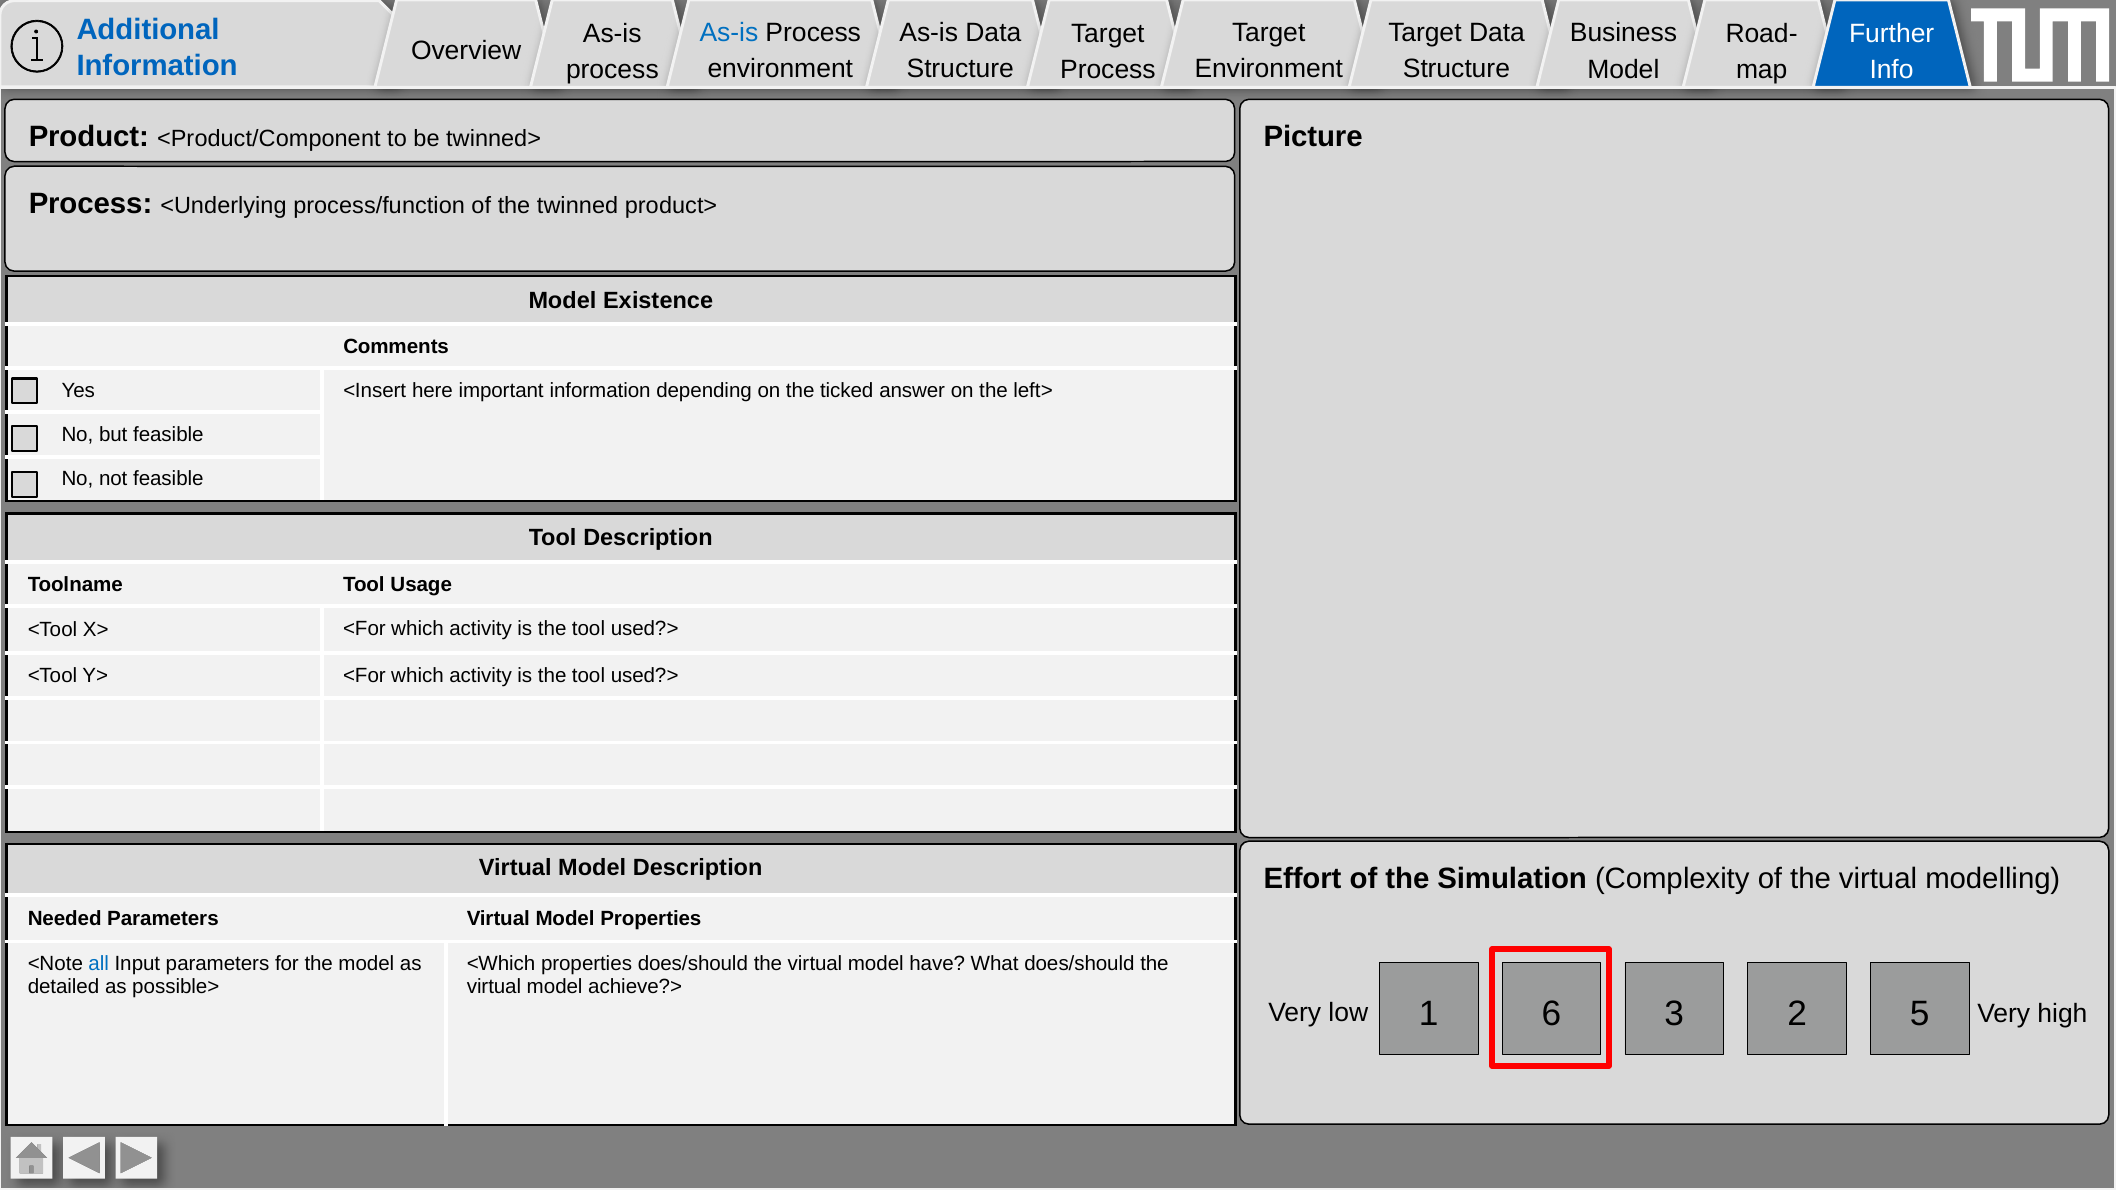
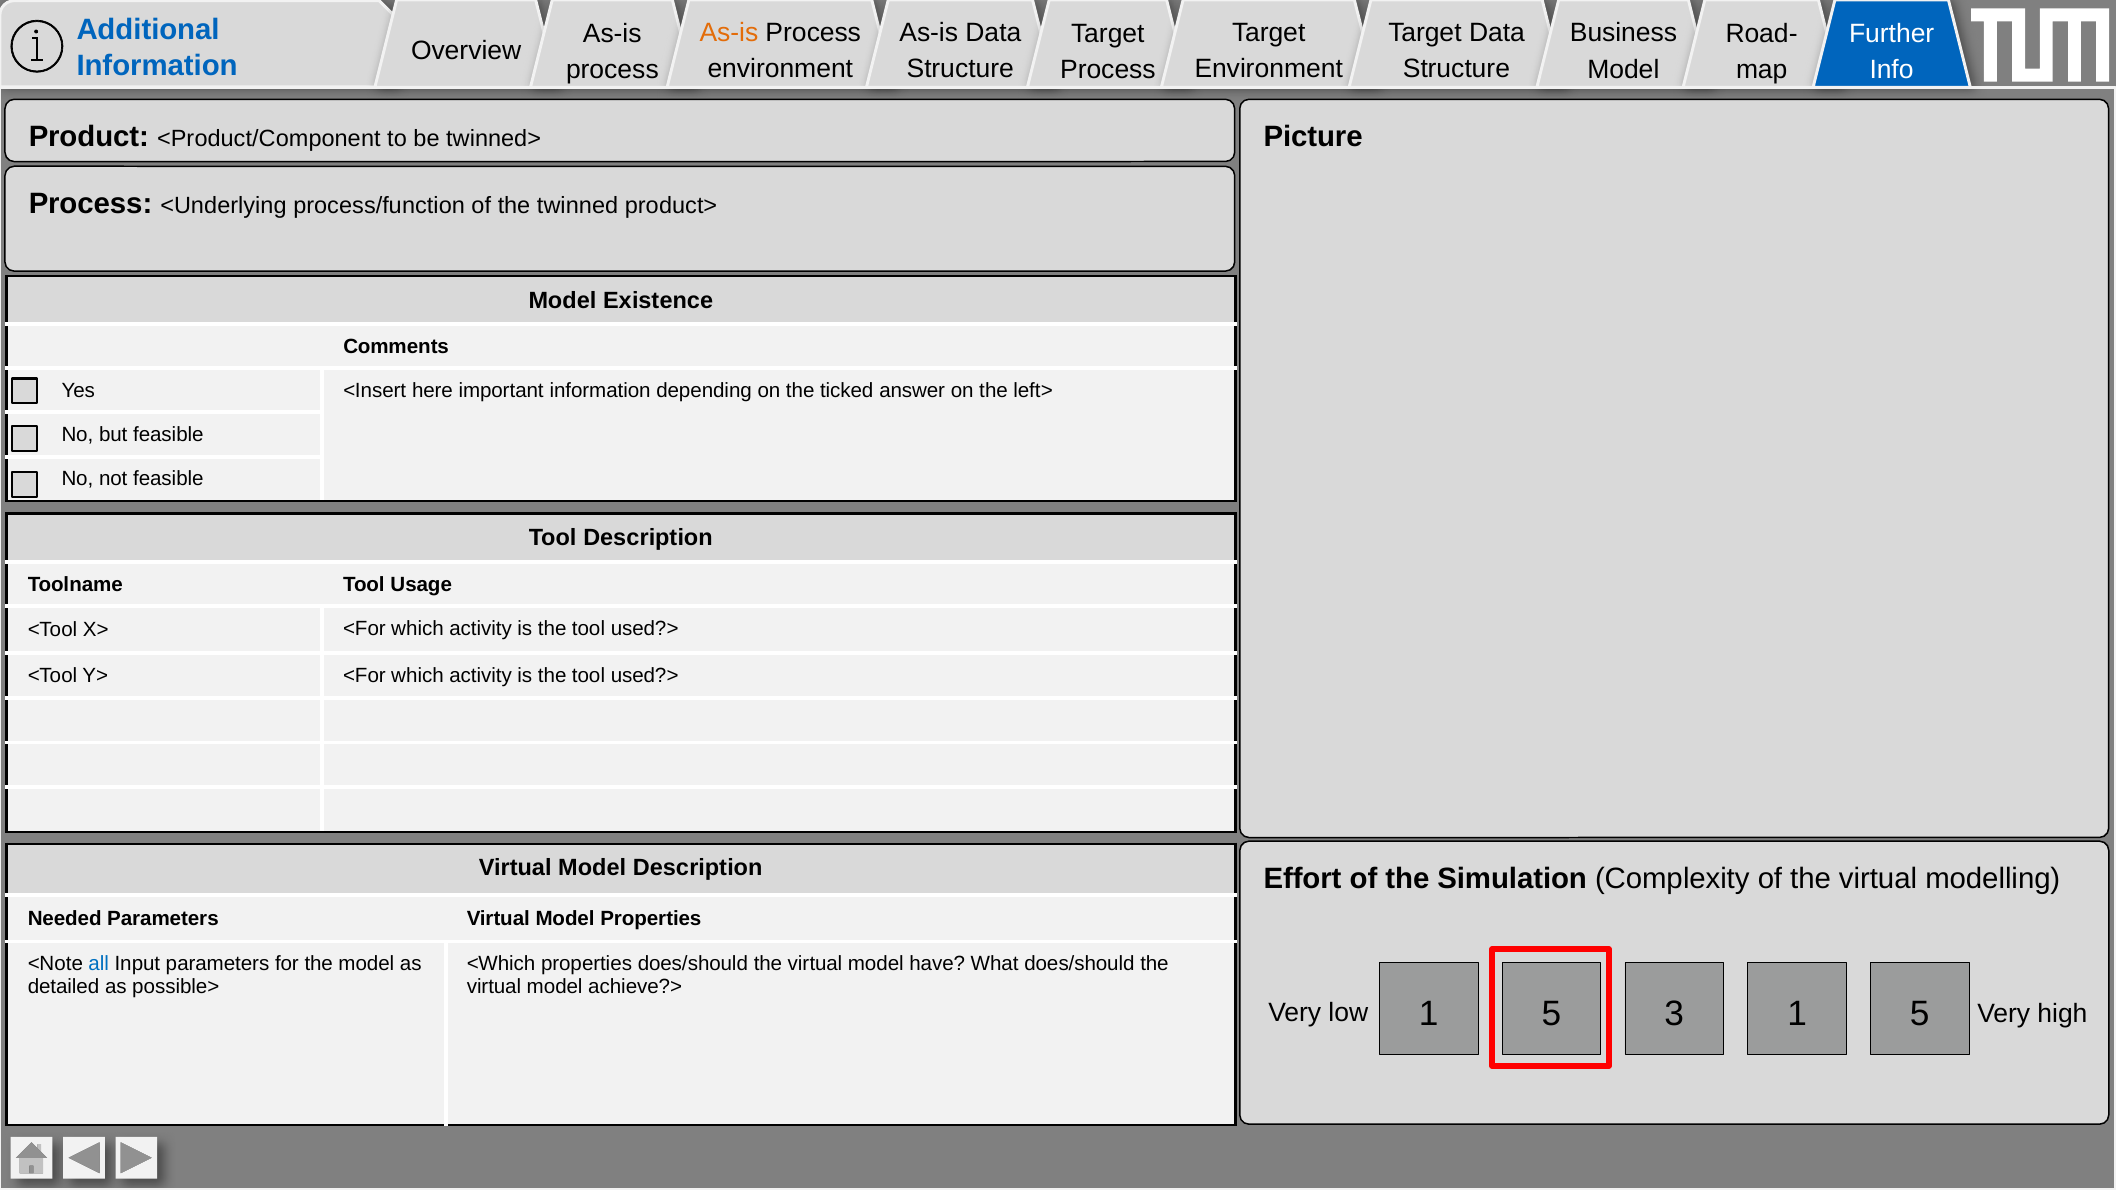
As-is colour: blue -> orange (729, 32)
6: 6 -> 5 (1551, 1014)
3 2: 2 -> 1 (1797, 1014)
